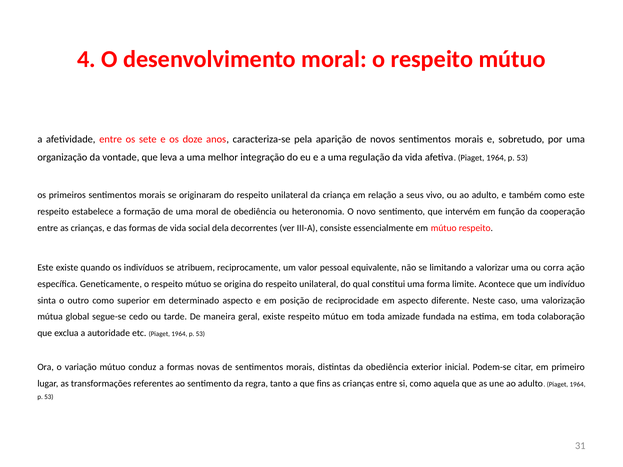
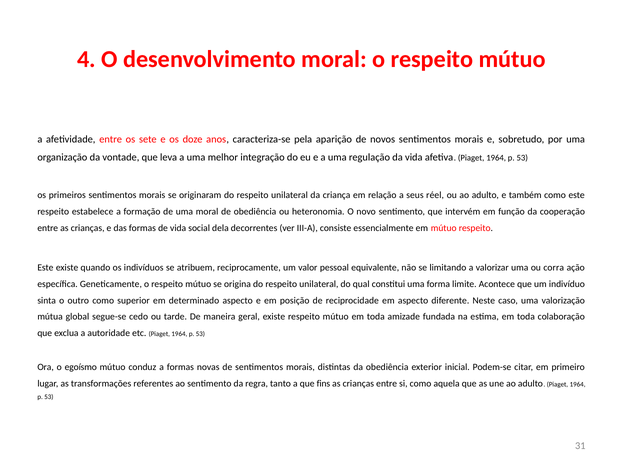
vivo: vivo -> réel (435, 195)
variação: variação -> egoísmo (81, 367)
